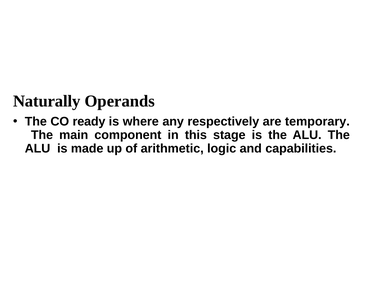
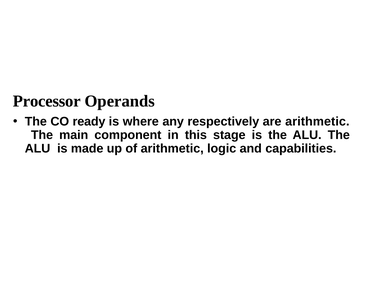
Naturally: Naturally -> Processor (47, 101)
are temporary: temporary -> arithmetic (317, 121)
